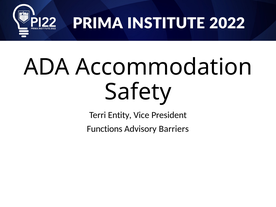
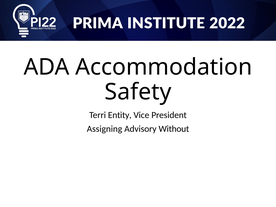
Functions: Functions -> Assigning (105, 129)
Barriers: Barriers -> Without (174, 129)
